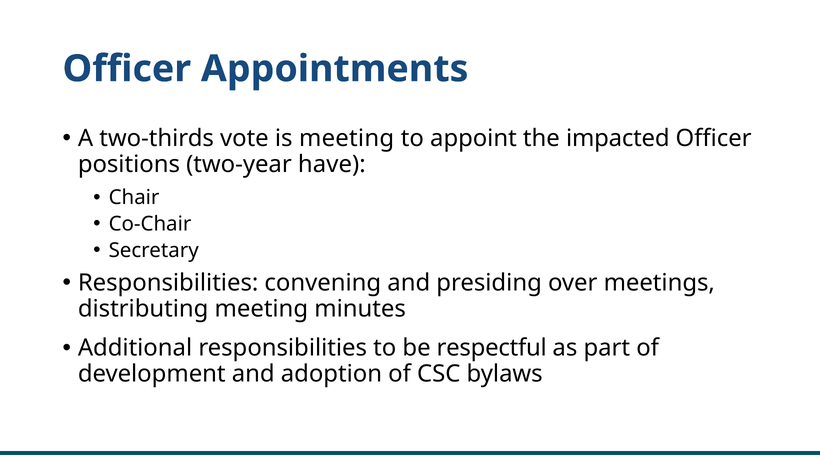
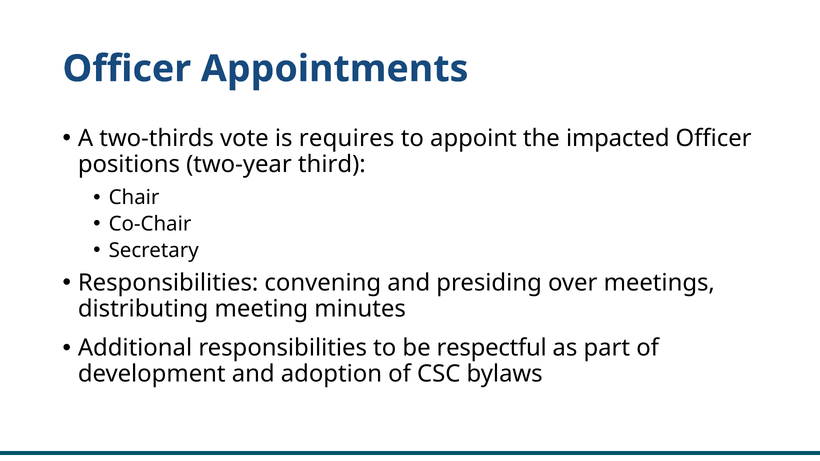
is meeting: meeting -> requires (347, 139)
have: have -> third (332, 164)
